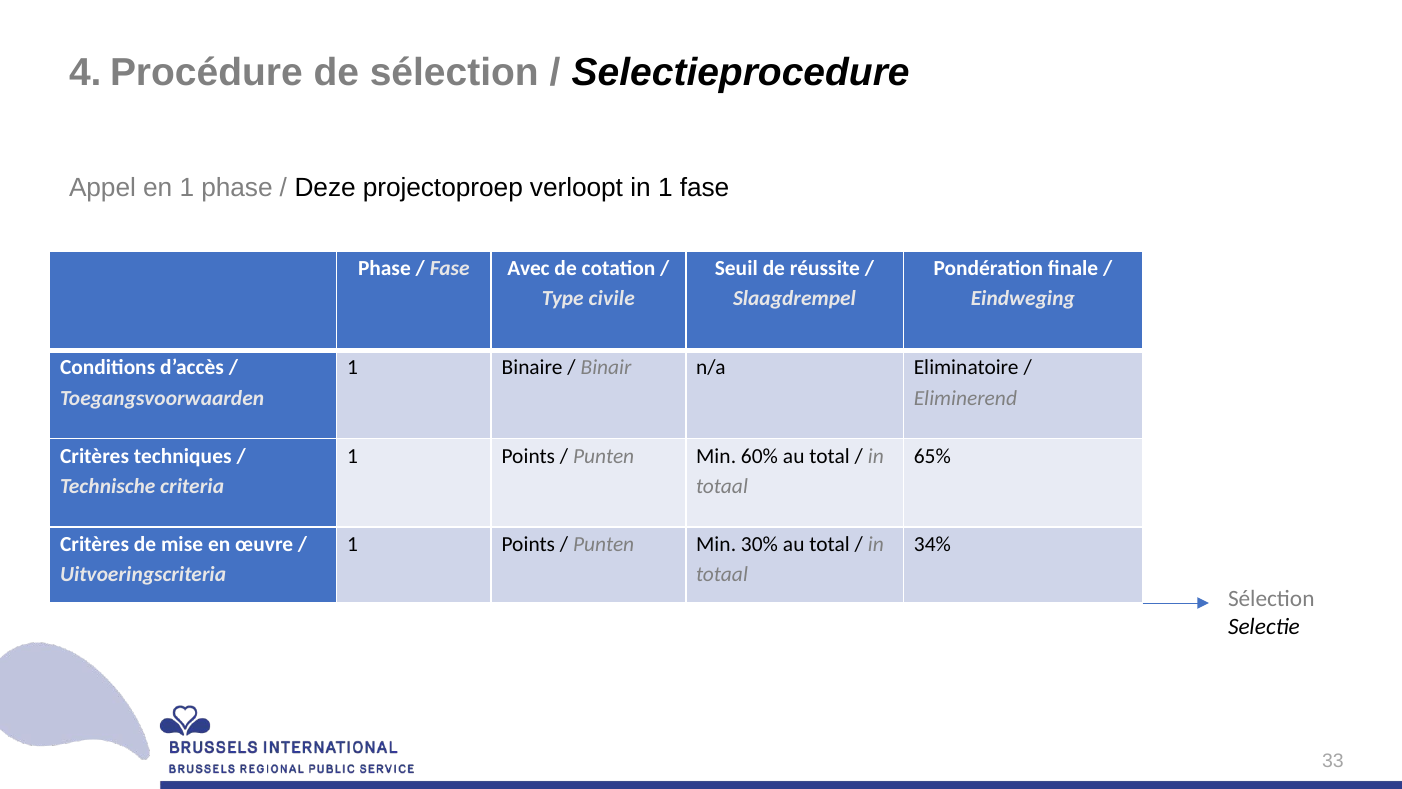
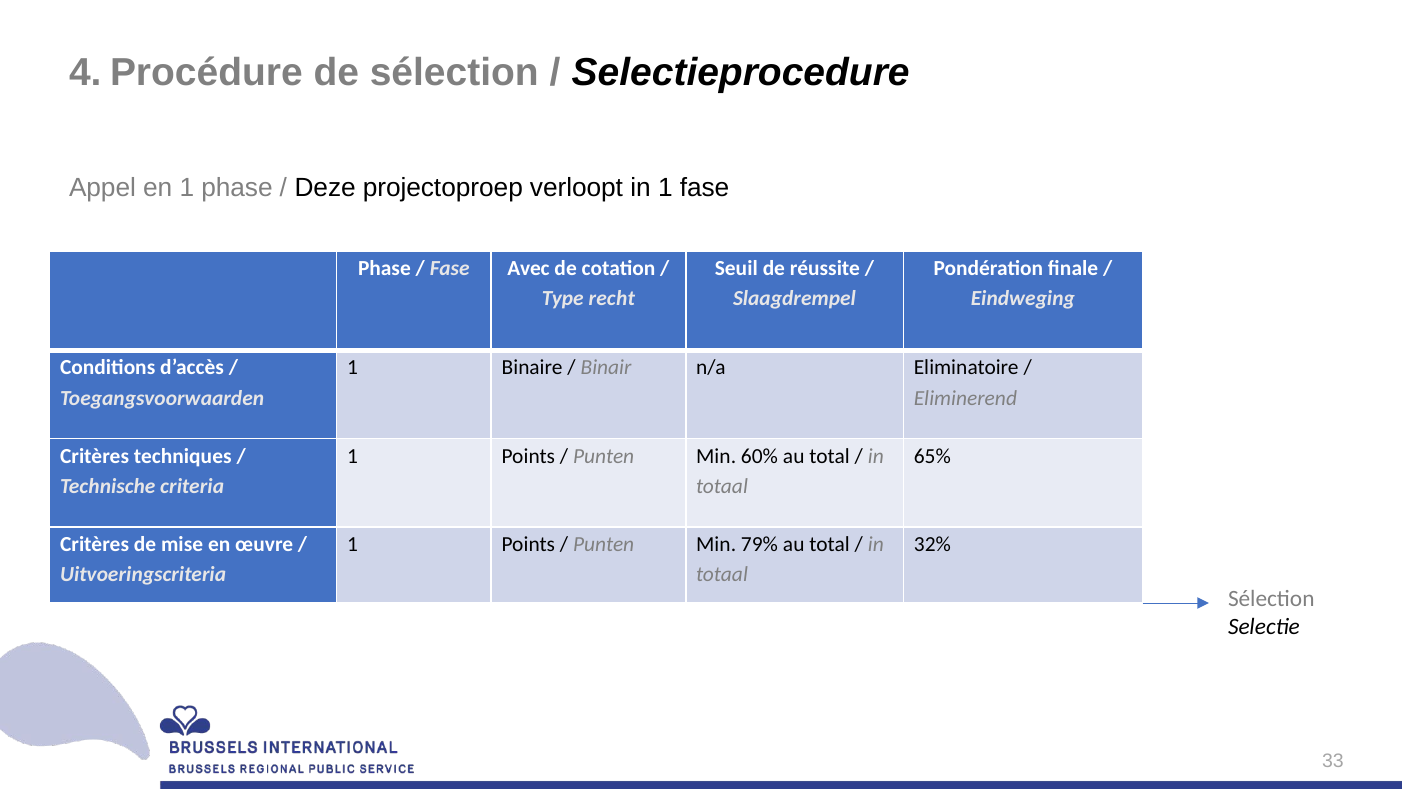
civile: civile -> recht (612, 299)
30%: 30% -> 79% (760, 544)
34%: 34% -> 32% (932, 544)
